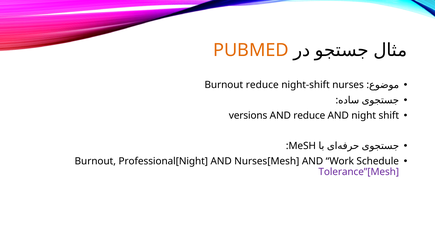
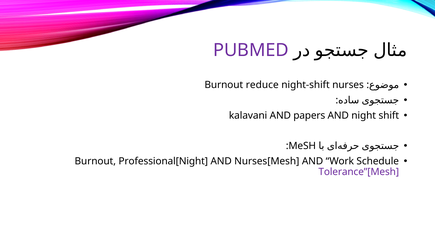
PUBMED colour: orange -> purple (251, 50)
versions: versions -> kalavani (248, 116)
AND reduce: reduce -> papers (309, 116)
